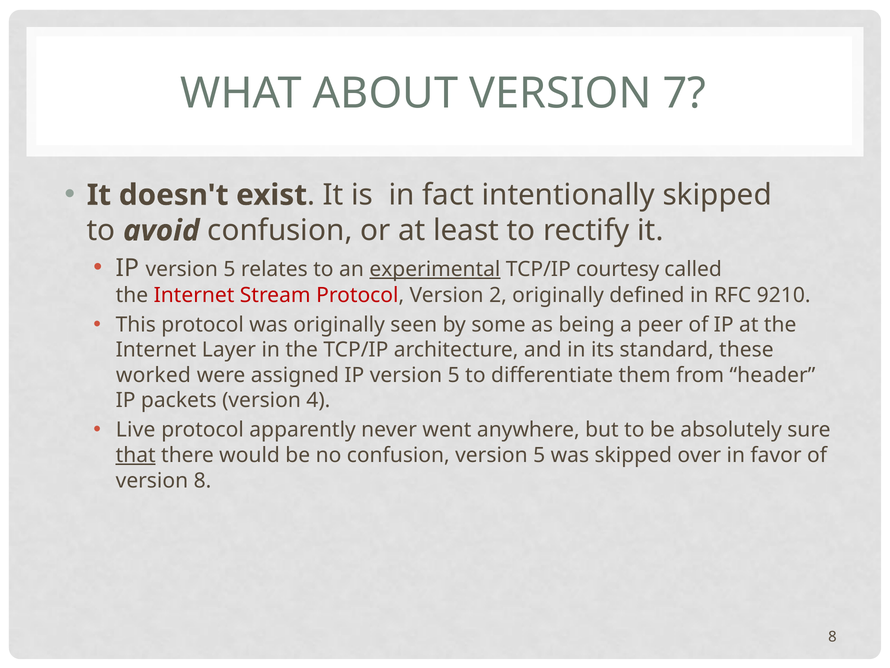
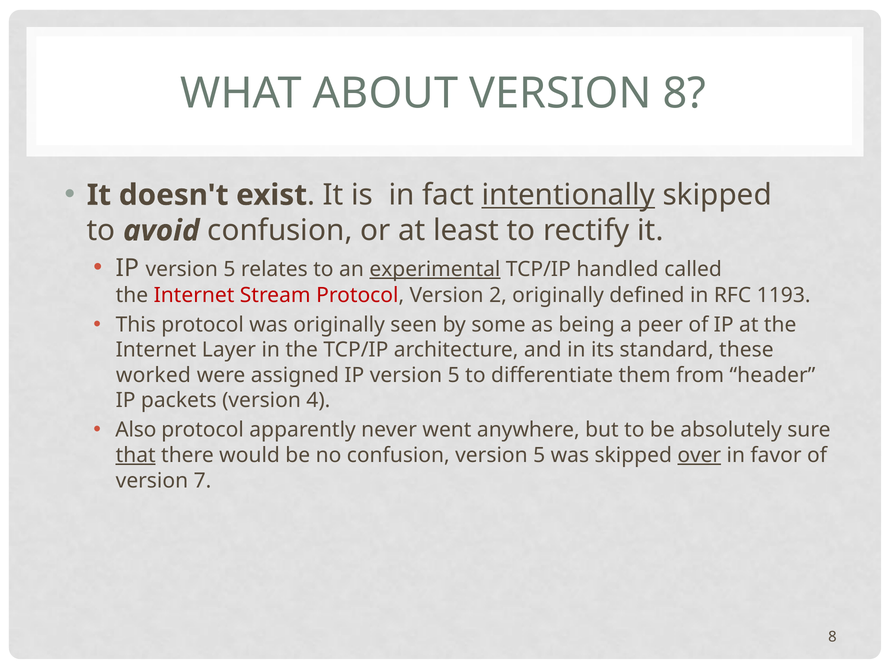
VERSION 7: 7 -> 8 (684, 93)
intentionally underline: none -> present (568, 195)
courtesy: courtesy -> handled (618, 269)
9210: 9210 -> 1193 (784, 295)
Live: Live -> Also (136, 430)
over underline: none -> present (699, 455)
version 8: 8 -> 7 (202, 480)
